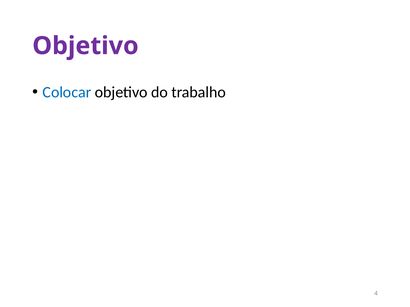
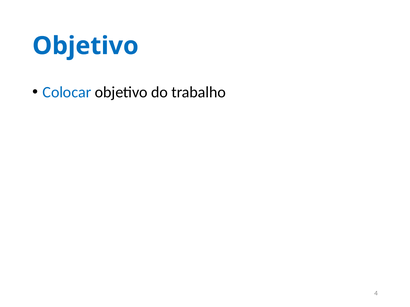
Objetivo colour: purple -> blue (85, 46)
